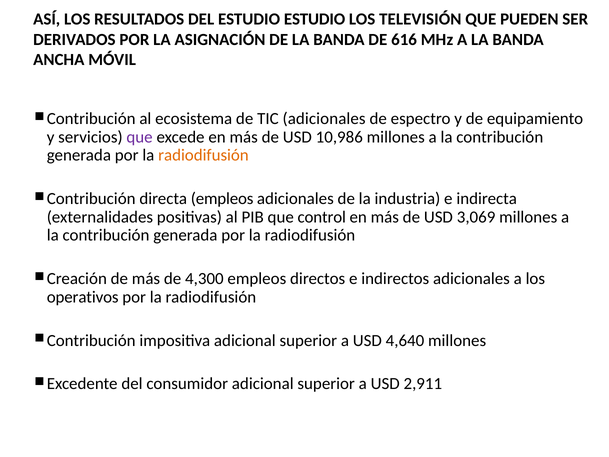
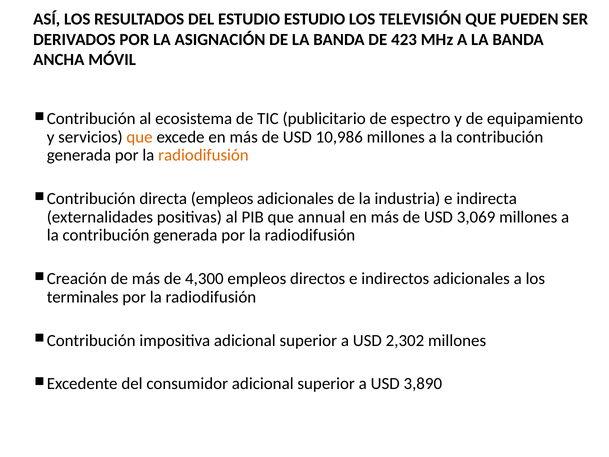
616: 616 -> 423 (404, 39)
TIC adicionales: adicionales -> publicitario (324, 119)
que colour: purple -> orange (140, 137)
control: control -> annual (322, 217)
operativos: operativos -> terminales (83, 297)
4,640: 4,640 -> 2,302 (405, 340)
2,911: 2,911 -> 3,890 (423, 384)
